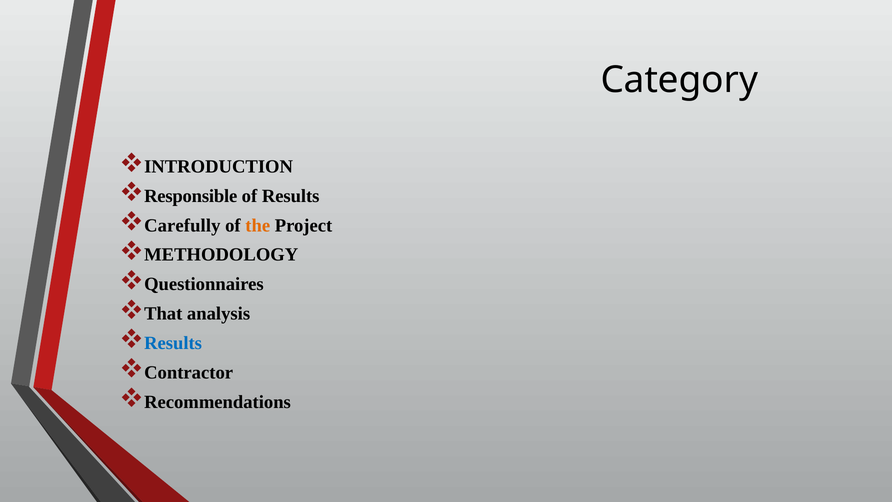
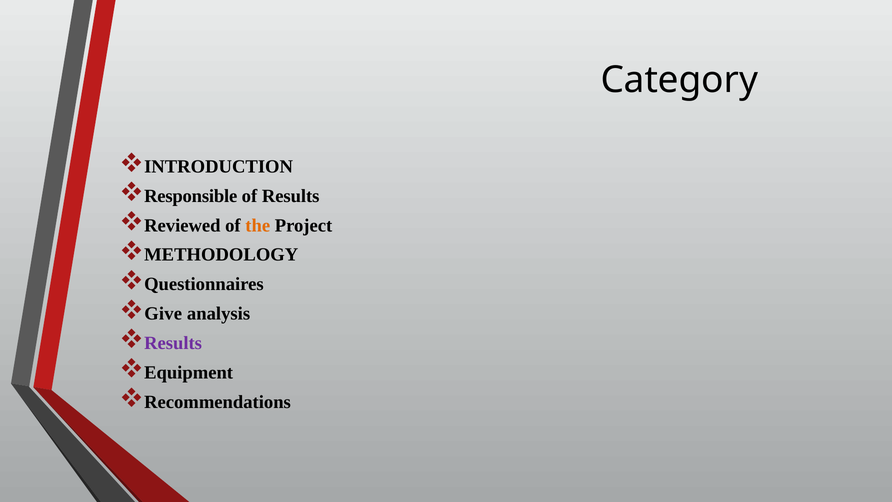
Carefully: Carefully -> Reviewed (182, 225)
That: That -> Give (163, 314)
Results colour: blue -> purple (173, 343)
Contractor: Contractor -> Equipment (189, 372)
